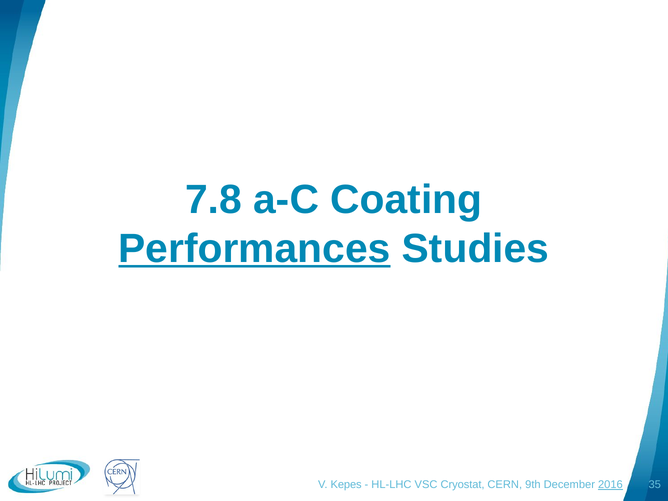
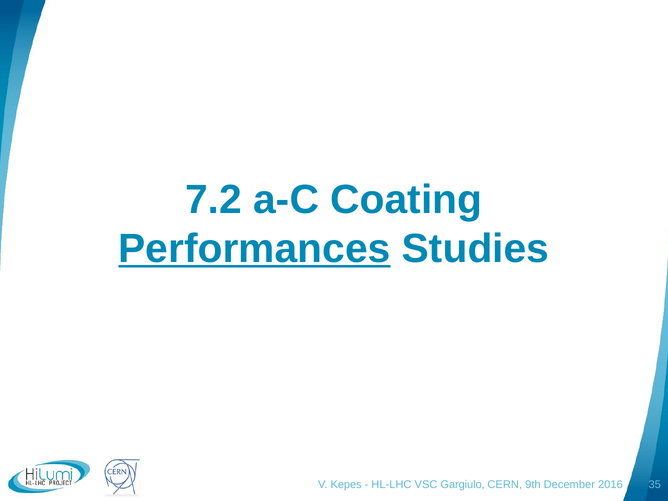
7.8: 7.8 -> 7.2 (214, 200)
Cryostat: Cryostat -> Gargiulo (463, 485)
2016 underline: present -> none (610, 485)
